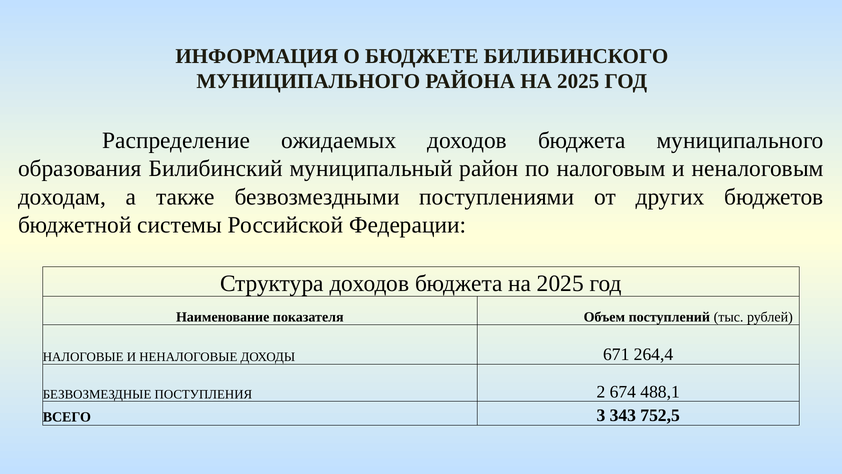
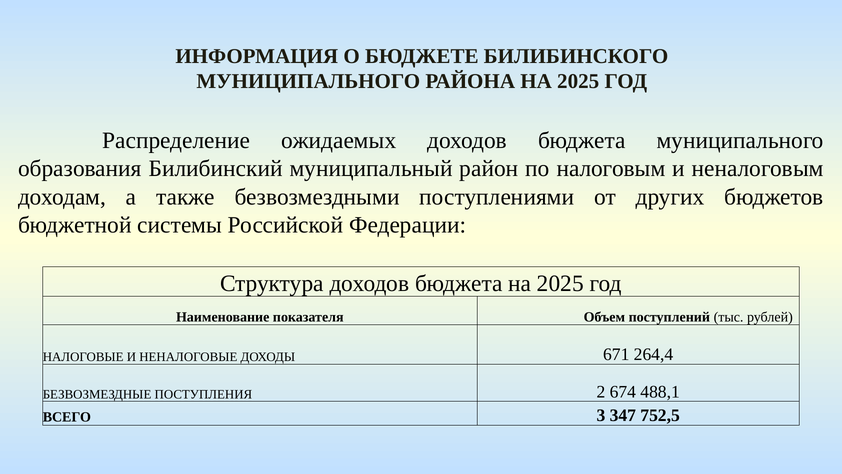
343: 343 -> 347 (623, 415)
